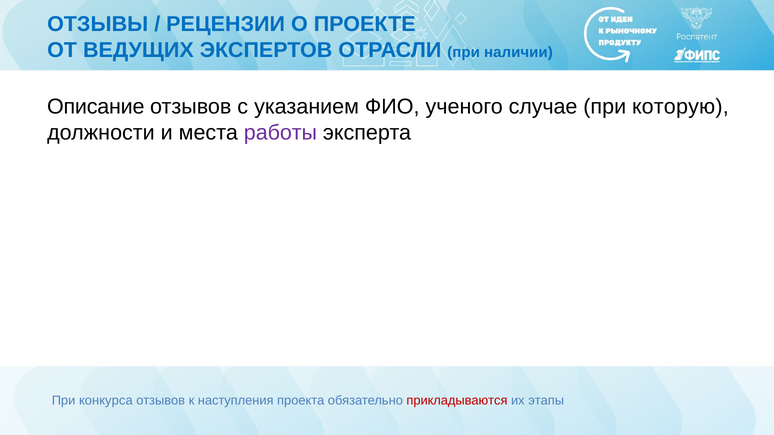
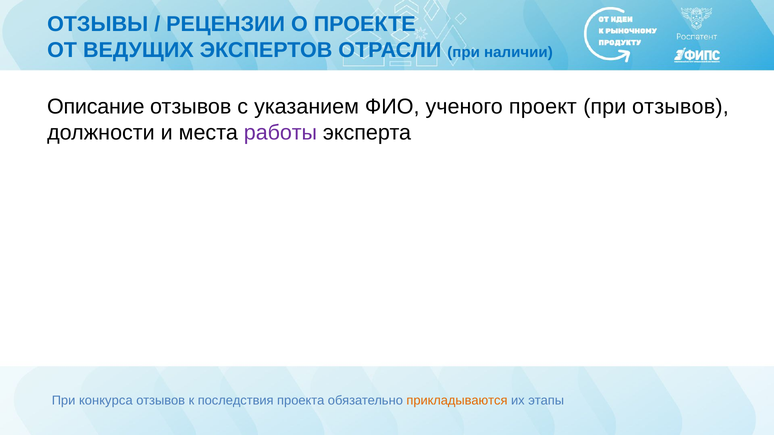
случае: случае -> проект (543, 107)
при которую: которую -> отзывов (680, 107)
наступления: наступления -> последствия (236, 401)
прикладываются colour: red -> orange (457, 401)
